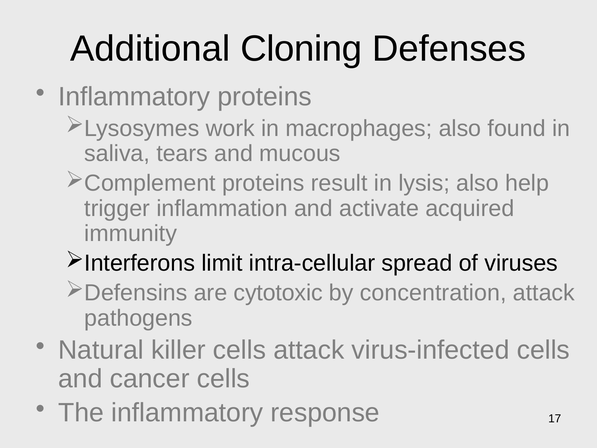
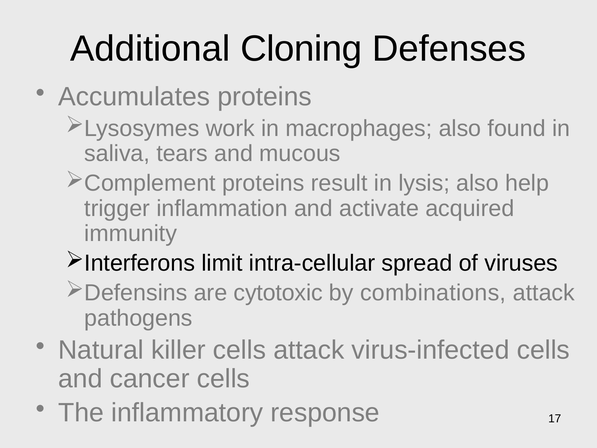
Inflammatory: Inflammatory -> Accumulates (134, 97)
concentration: concentration -> combinations (433, 293)
